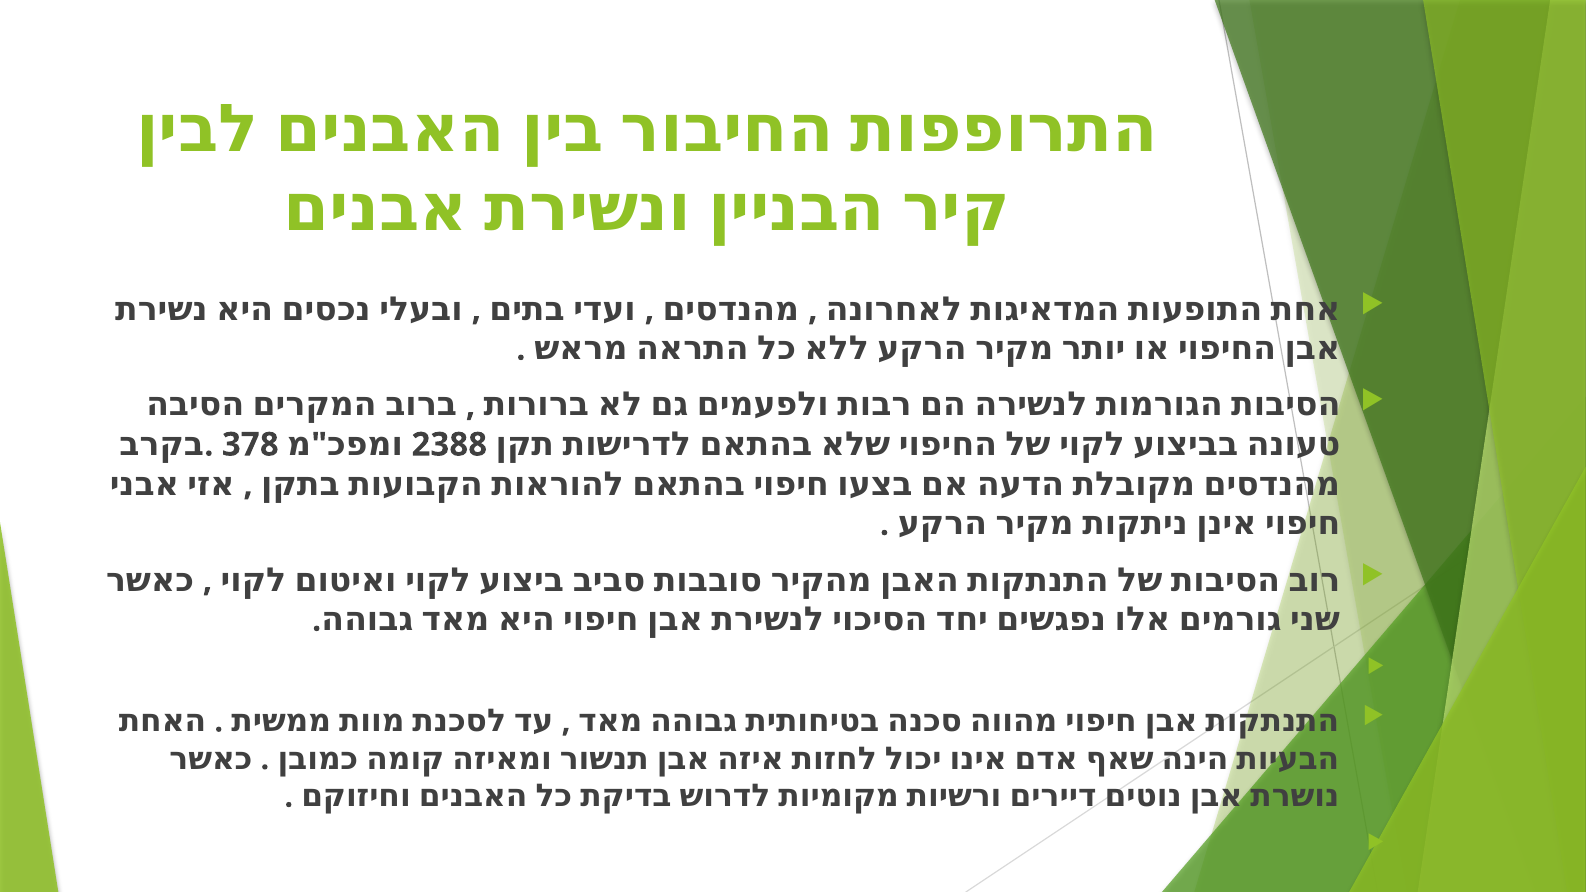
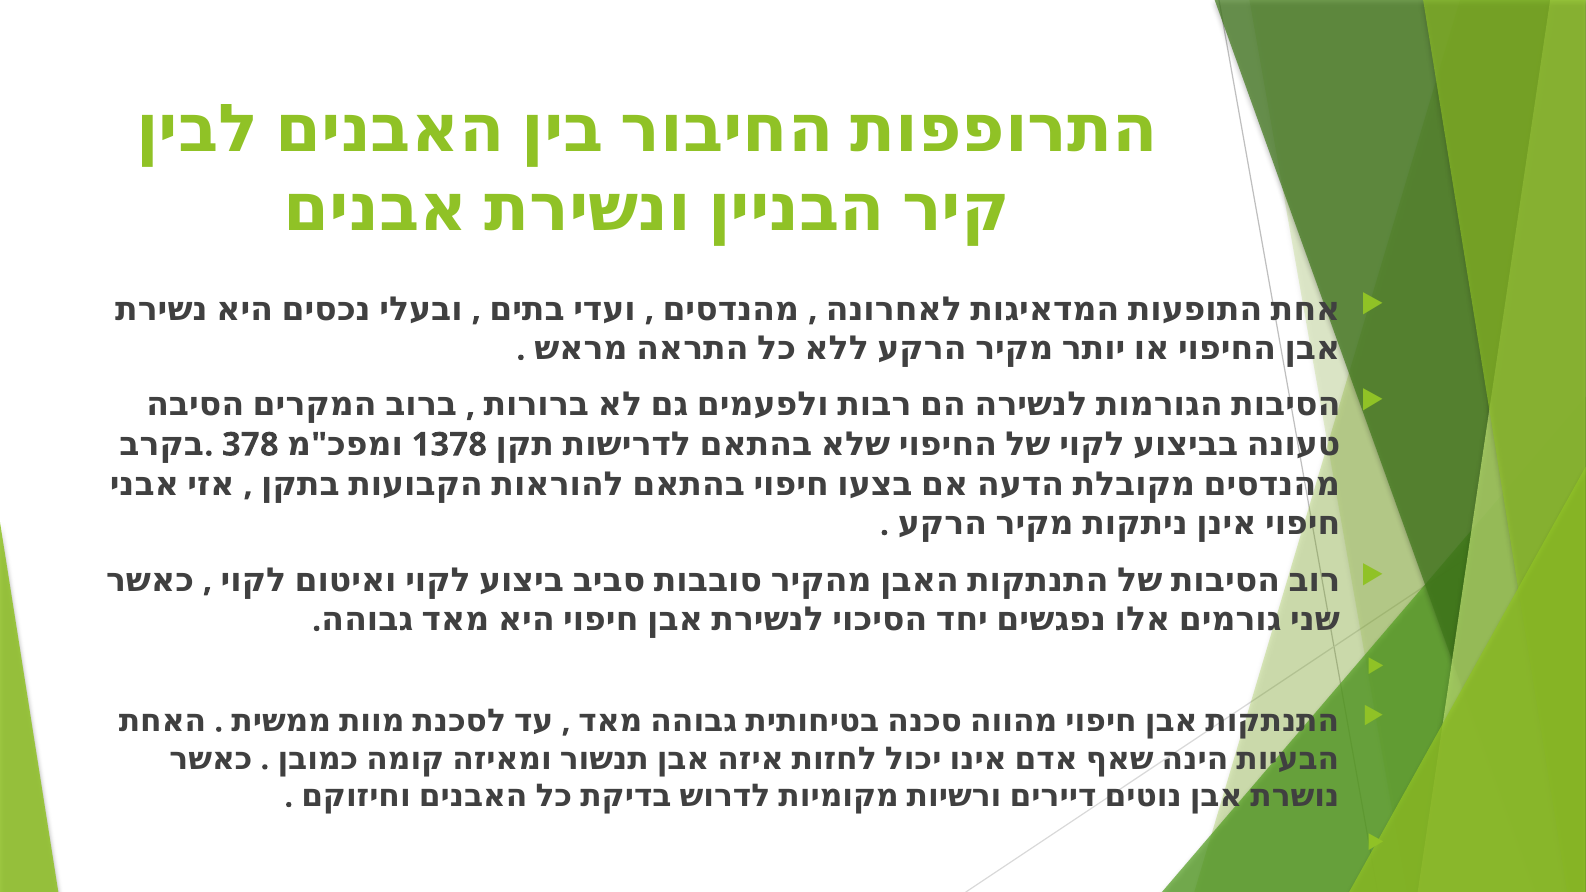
2388: 2388 -> 1378 (449, 445)
